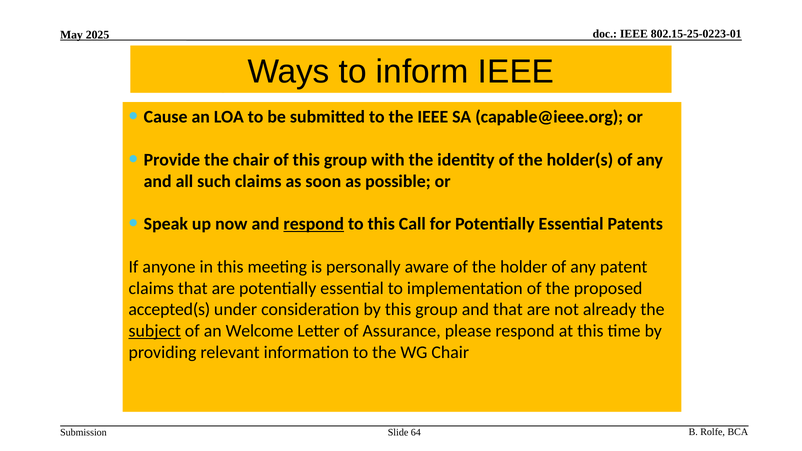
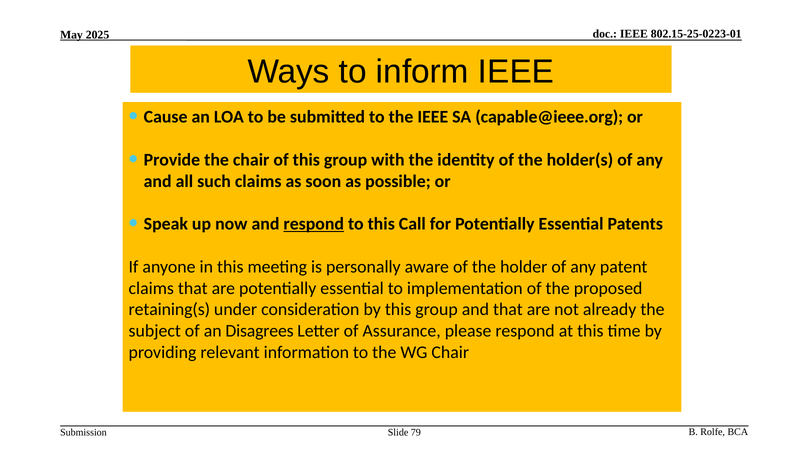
accepted(s: accepted(s -> retaining(s (169, 310)
subject underline: present -> none (155, 331)
Welcome: Welcome -> Disagrees (260, 331)
64: 64 -> 79 (416, 433)
